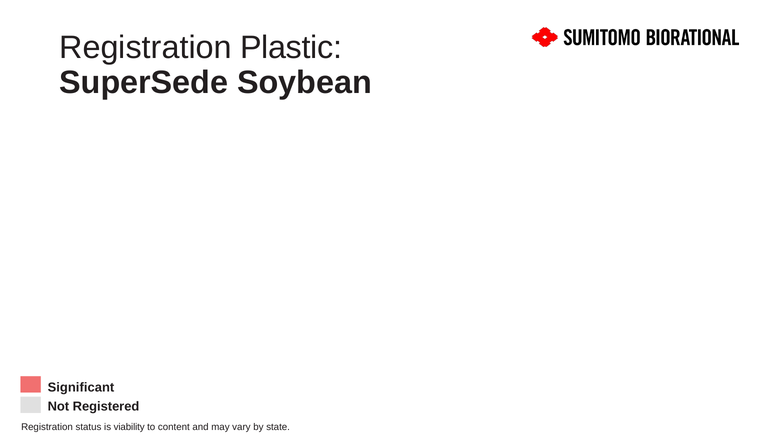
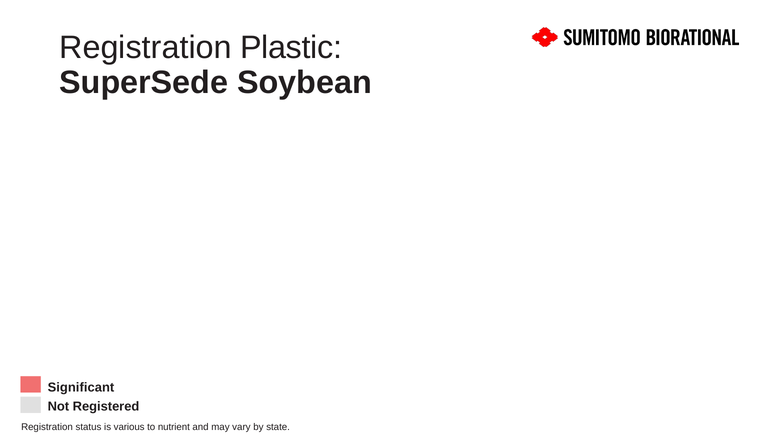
viability: viability -> various (129, 427)
content: content -> nutrient (174, 427)
